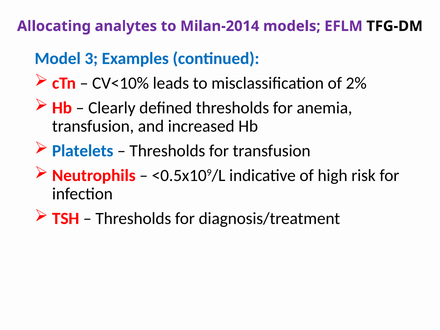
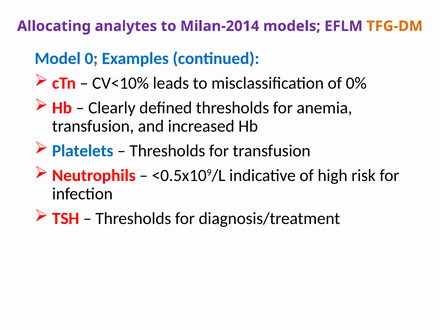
TFG-DM colour: black -> orange (395, 26)
3: 3 -> 0 (91, 59)
2%: 2% -> 0% (356, 83)
